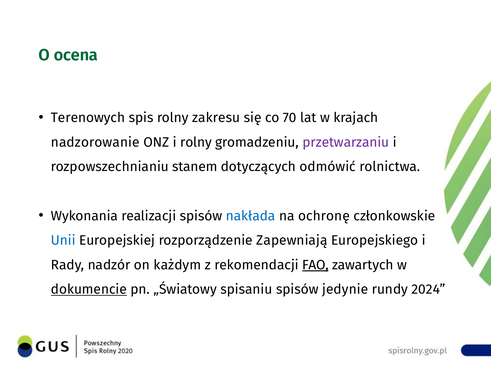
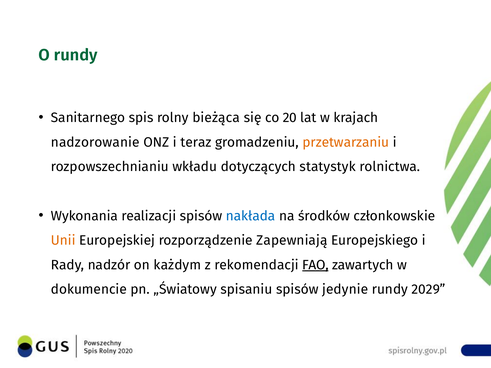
O ocena: ocena -> rundy (76, 55)
Terenowych: Terenowych -> Sanitarnego (88, 118)
zakresu: zakresu -> bieżąca (216, 118)
70: 70 -> 20 (290, 118)
i rolny: rolny -> teraz (196, 142)
przetwarzaniu colour: purple -> orange (346, 142)
stanem: stanem -> wkładu (195, 167)
odmówić: odmówić -> statystyk (328, 167)
ochronę: ochronę -> środków (324, 216)
Unii colour: blue -> orange (63, 241)
dokumencie underline: present -> none (89, 290)
2024: 2024 -> 2029 (428, 290)
